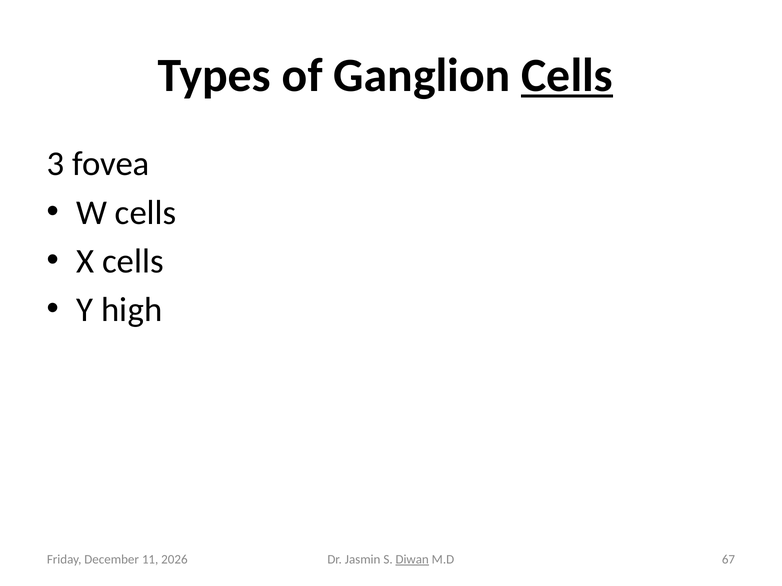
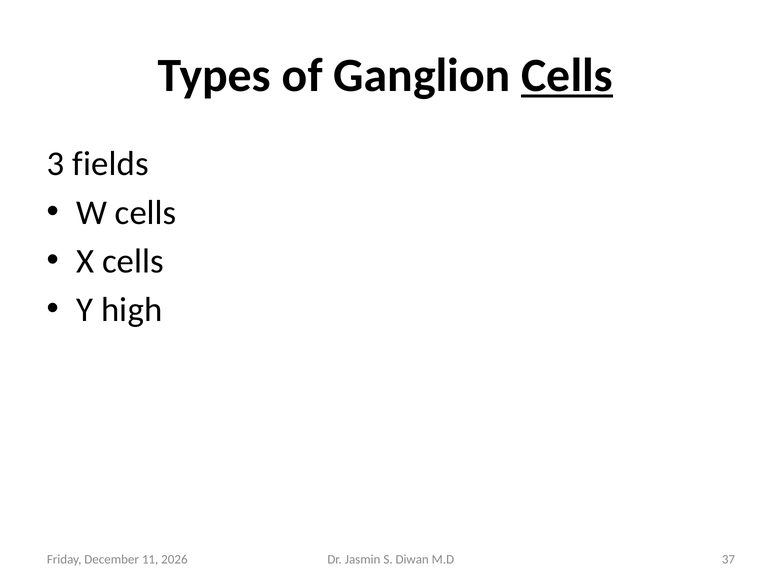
fovea: fovea -> fields (111, 164)
Diwan underline: present -> none (412, 560)
67: 67 -> 37 (728, 560)
